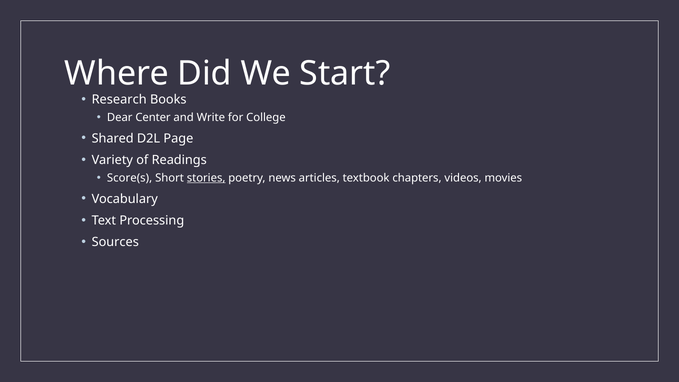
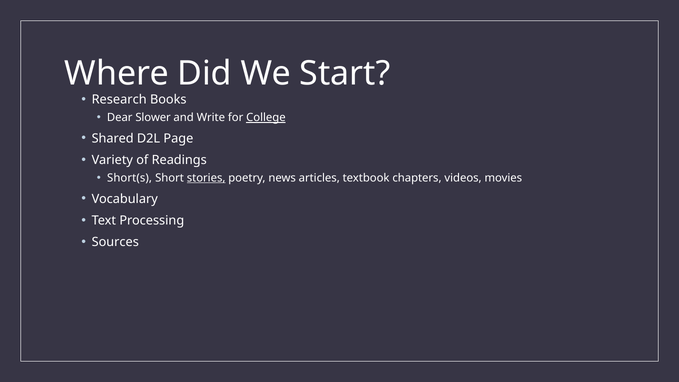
Center: Center -> Slower (153, 118)
College underline: none -> present (266, 118)
Score(s: Score(s -> Short(s (130, 178)
